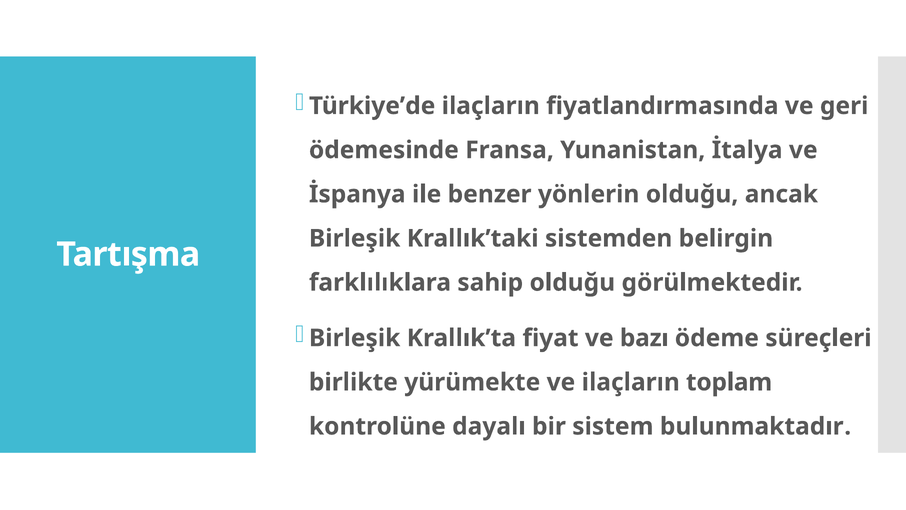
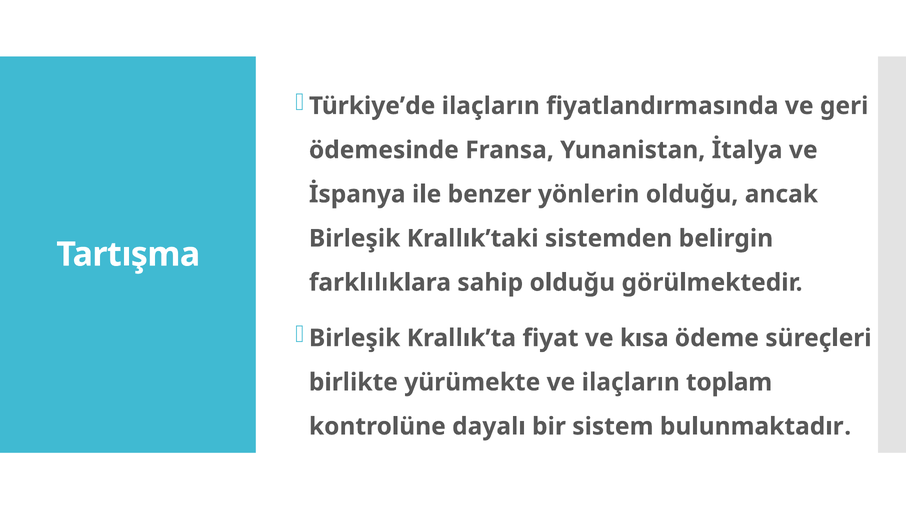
bazı: bazı -> kısa (644, 338)
